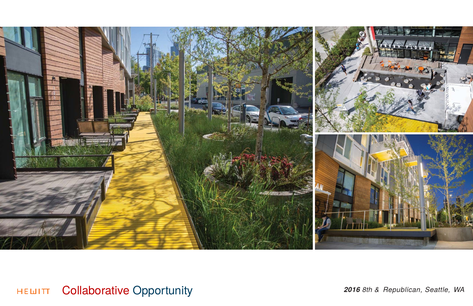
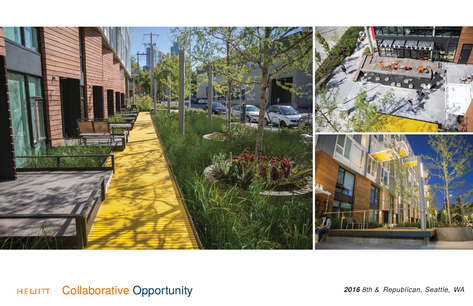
Collaborative colour: red -> orange (96, 291)
